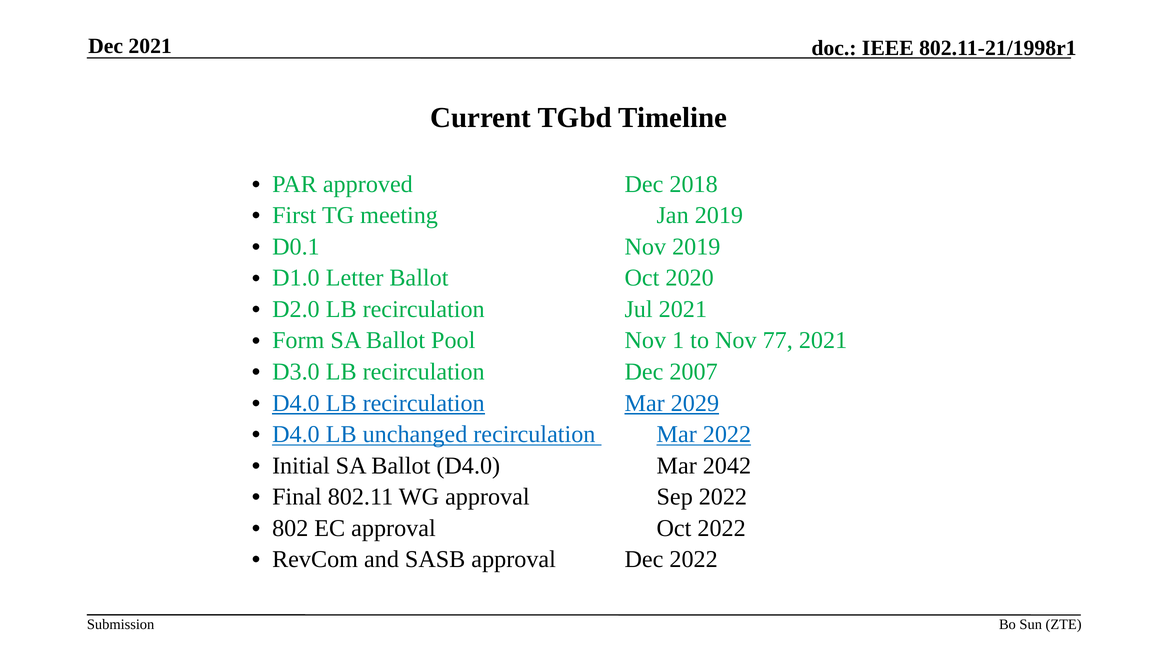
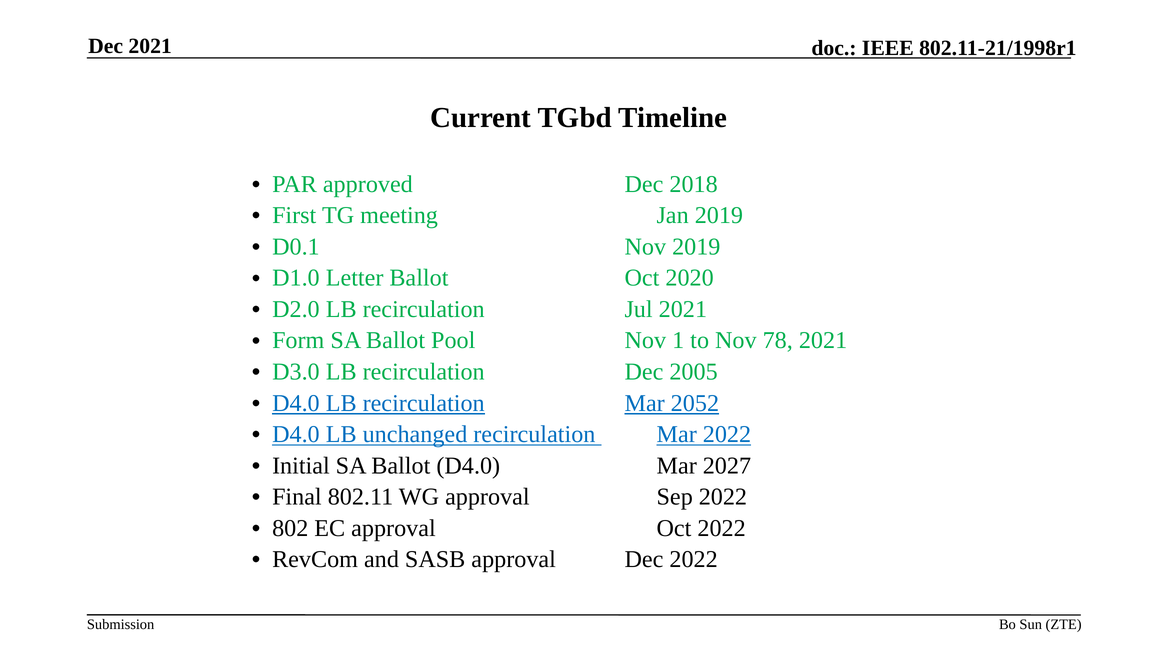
77: 77 -> 78 (778, 341)
2007: 2007 -> 2005 (694, 372)
2029: 2029 -> 2052 (695, 403)
2042: 2042 -> 2027 (727, 466)
